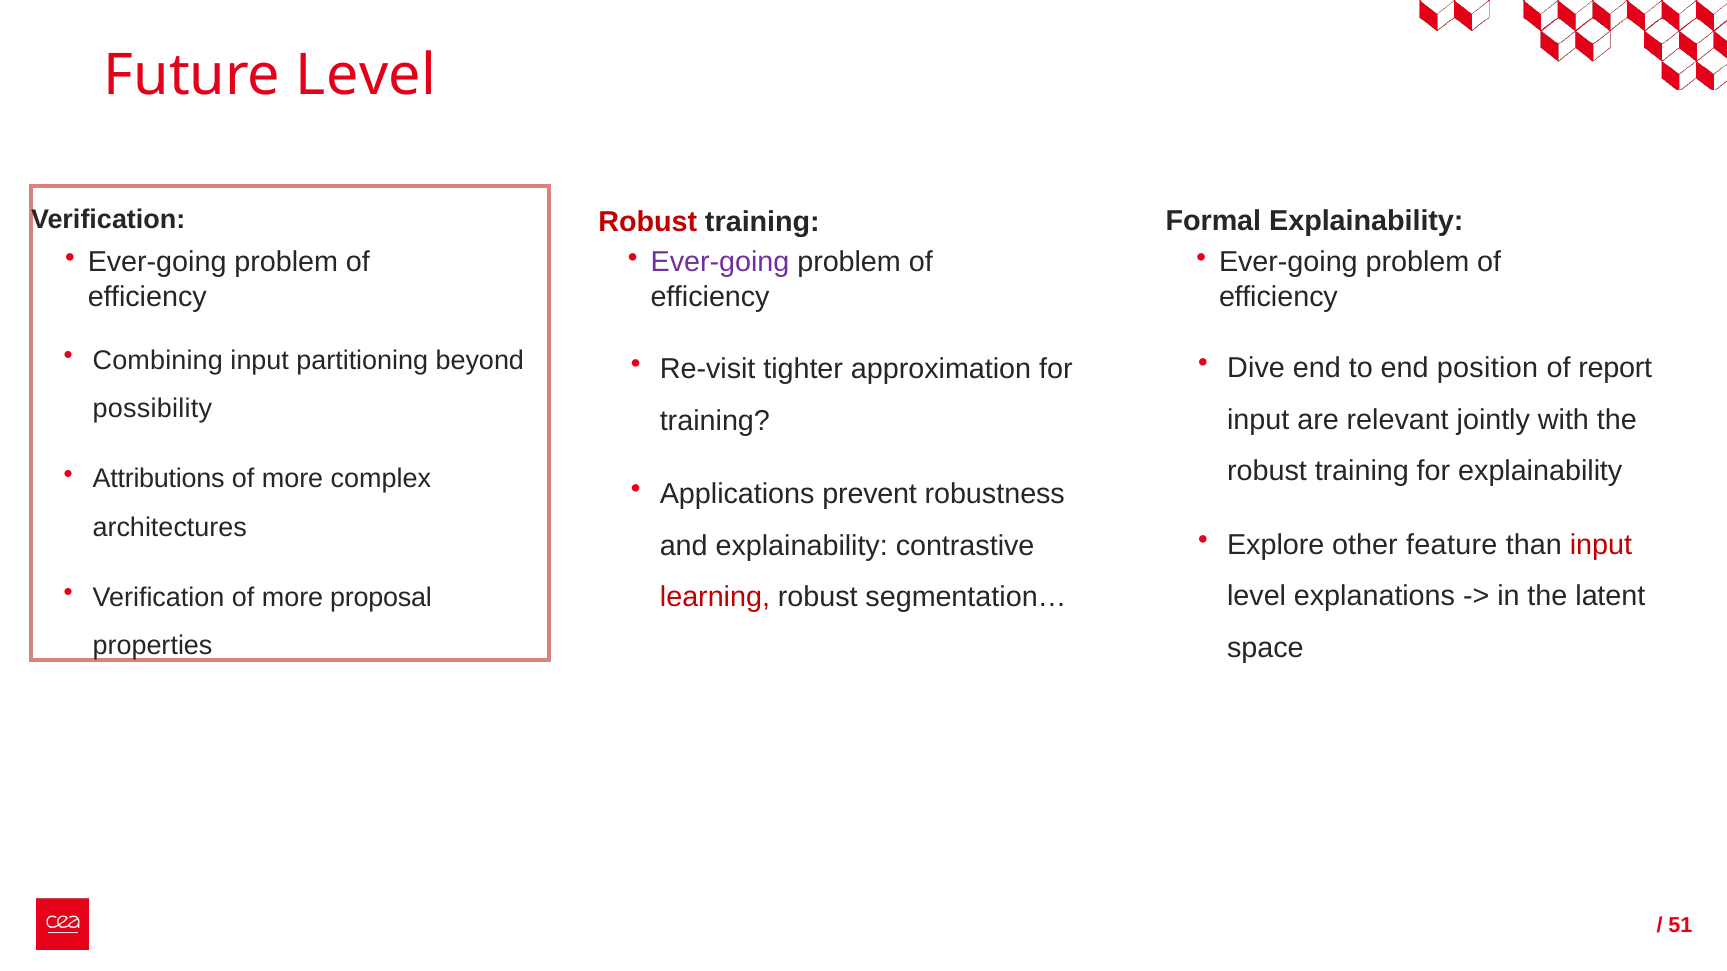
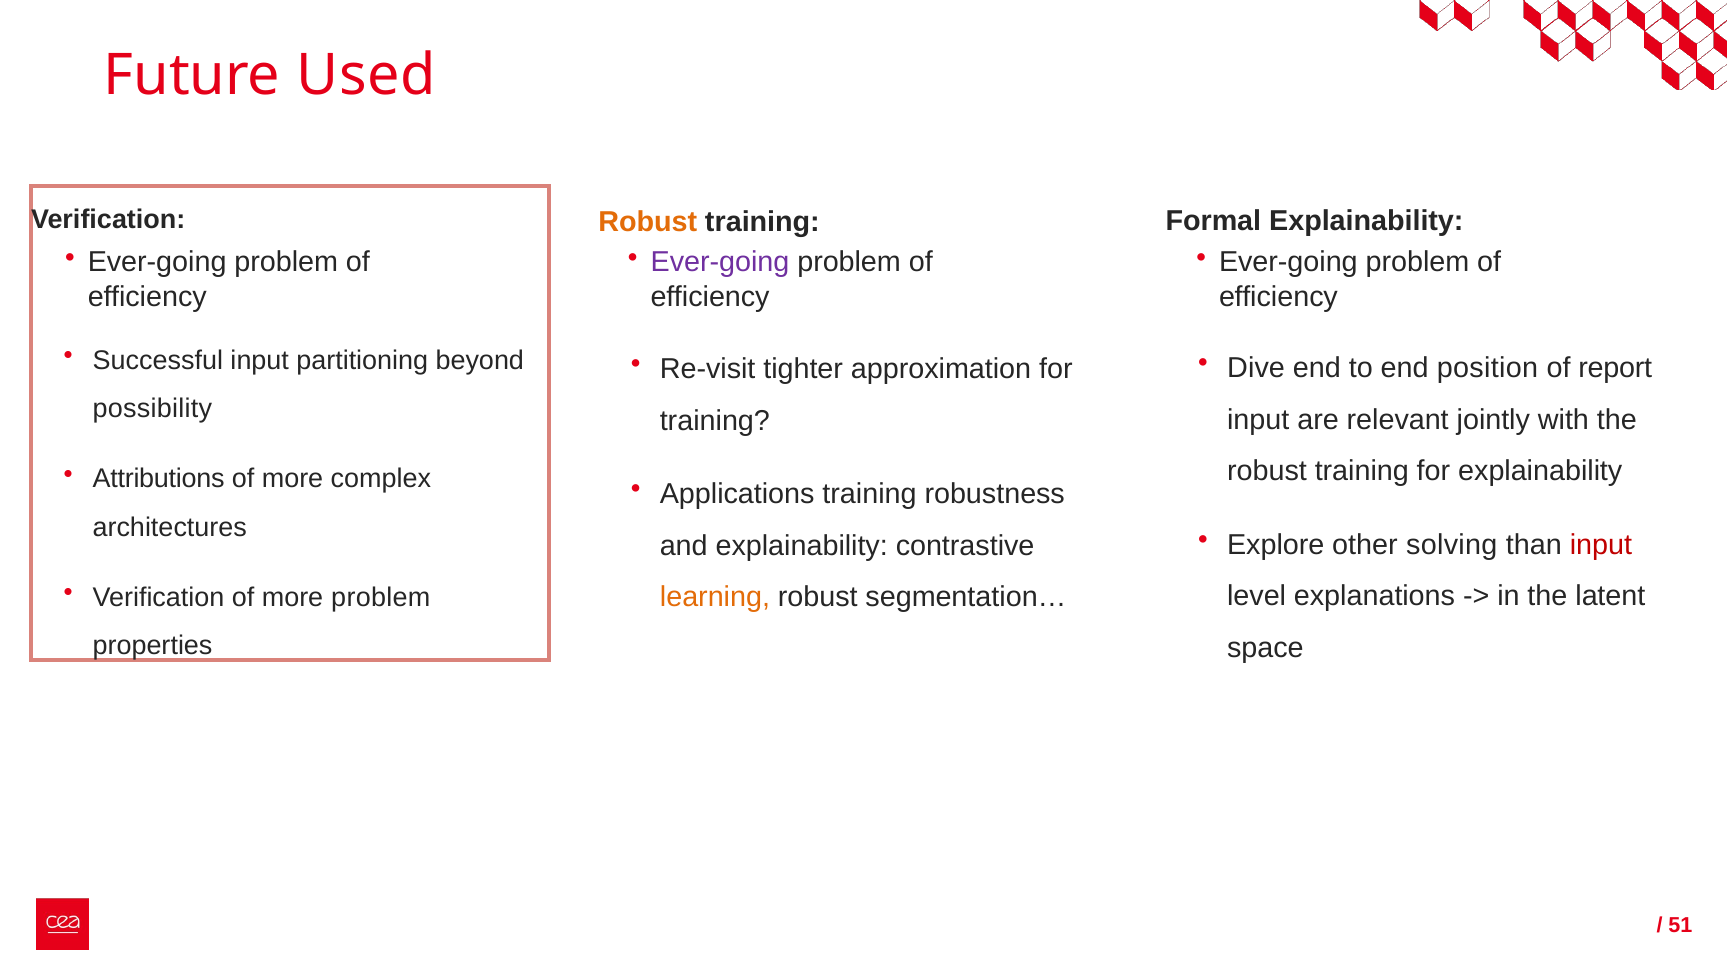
Future Level: Level -> Used (366, 75)
Robust colour: red -> orange (648, 222)
Combining: Combining -> Successful (158, 360)
Applications prevent: prevent -> training (870, 494)
feature: feature -> solving (1452, 545)
more proposal: proposal -> problem (381, 598)
learning colour: red -> orange (715, 598)
